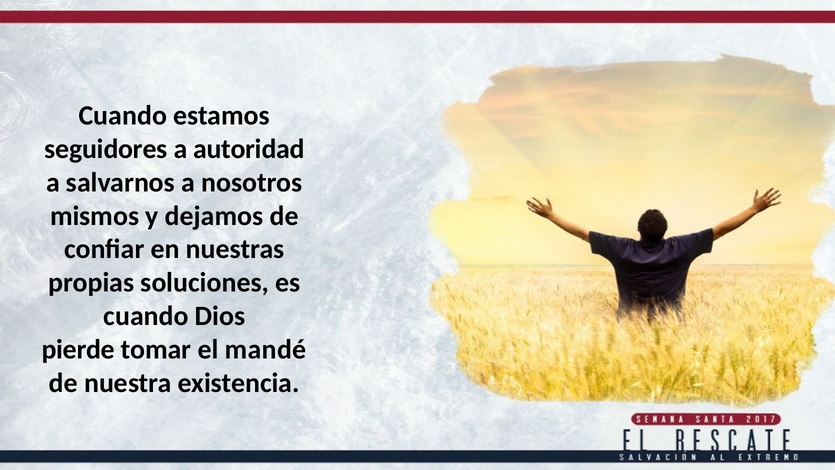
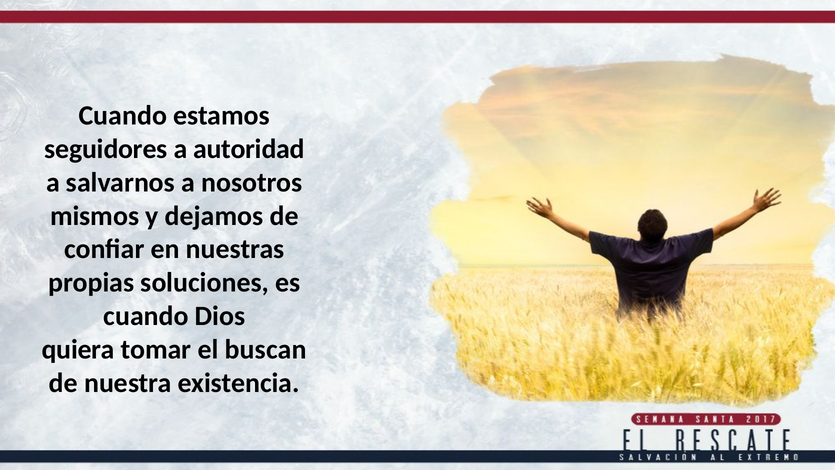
pierde: pierde -> quiera (78, 349)
mandé: mandé -> buscan (266, 349)
